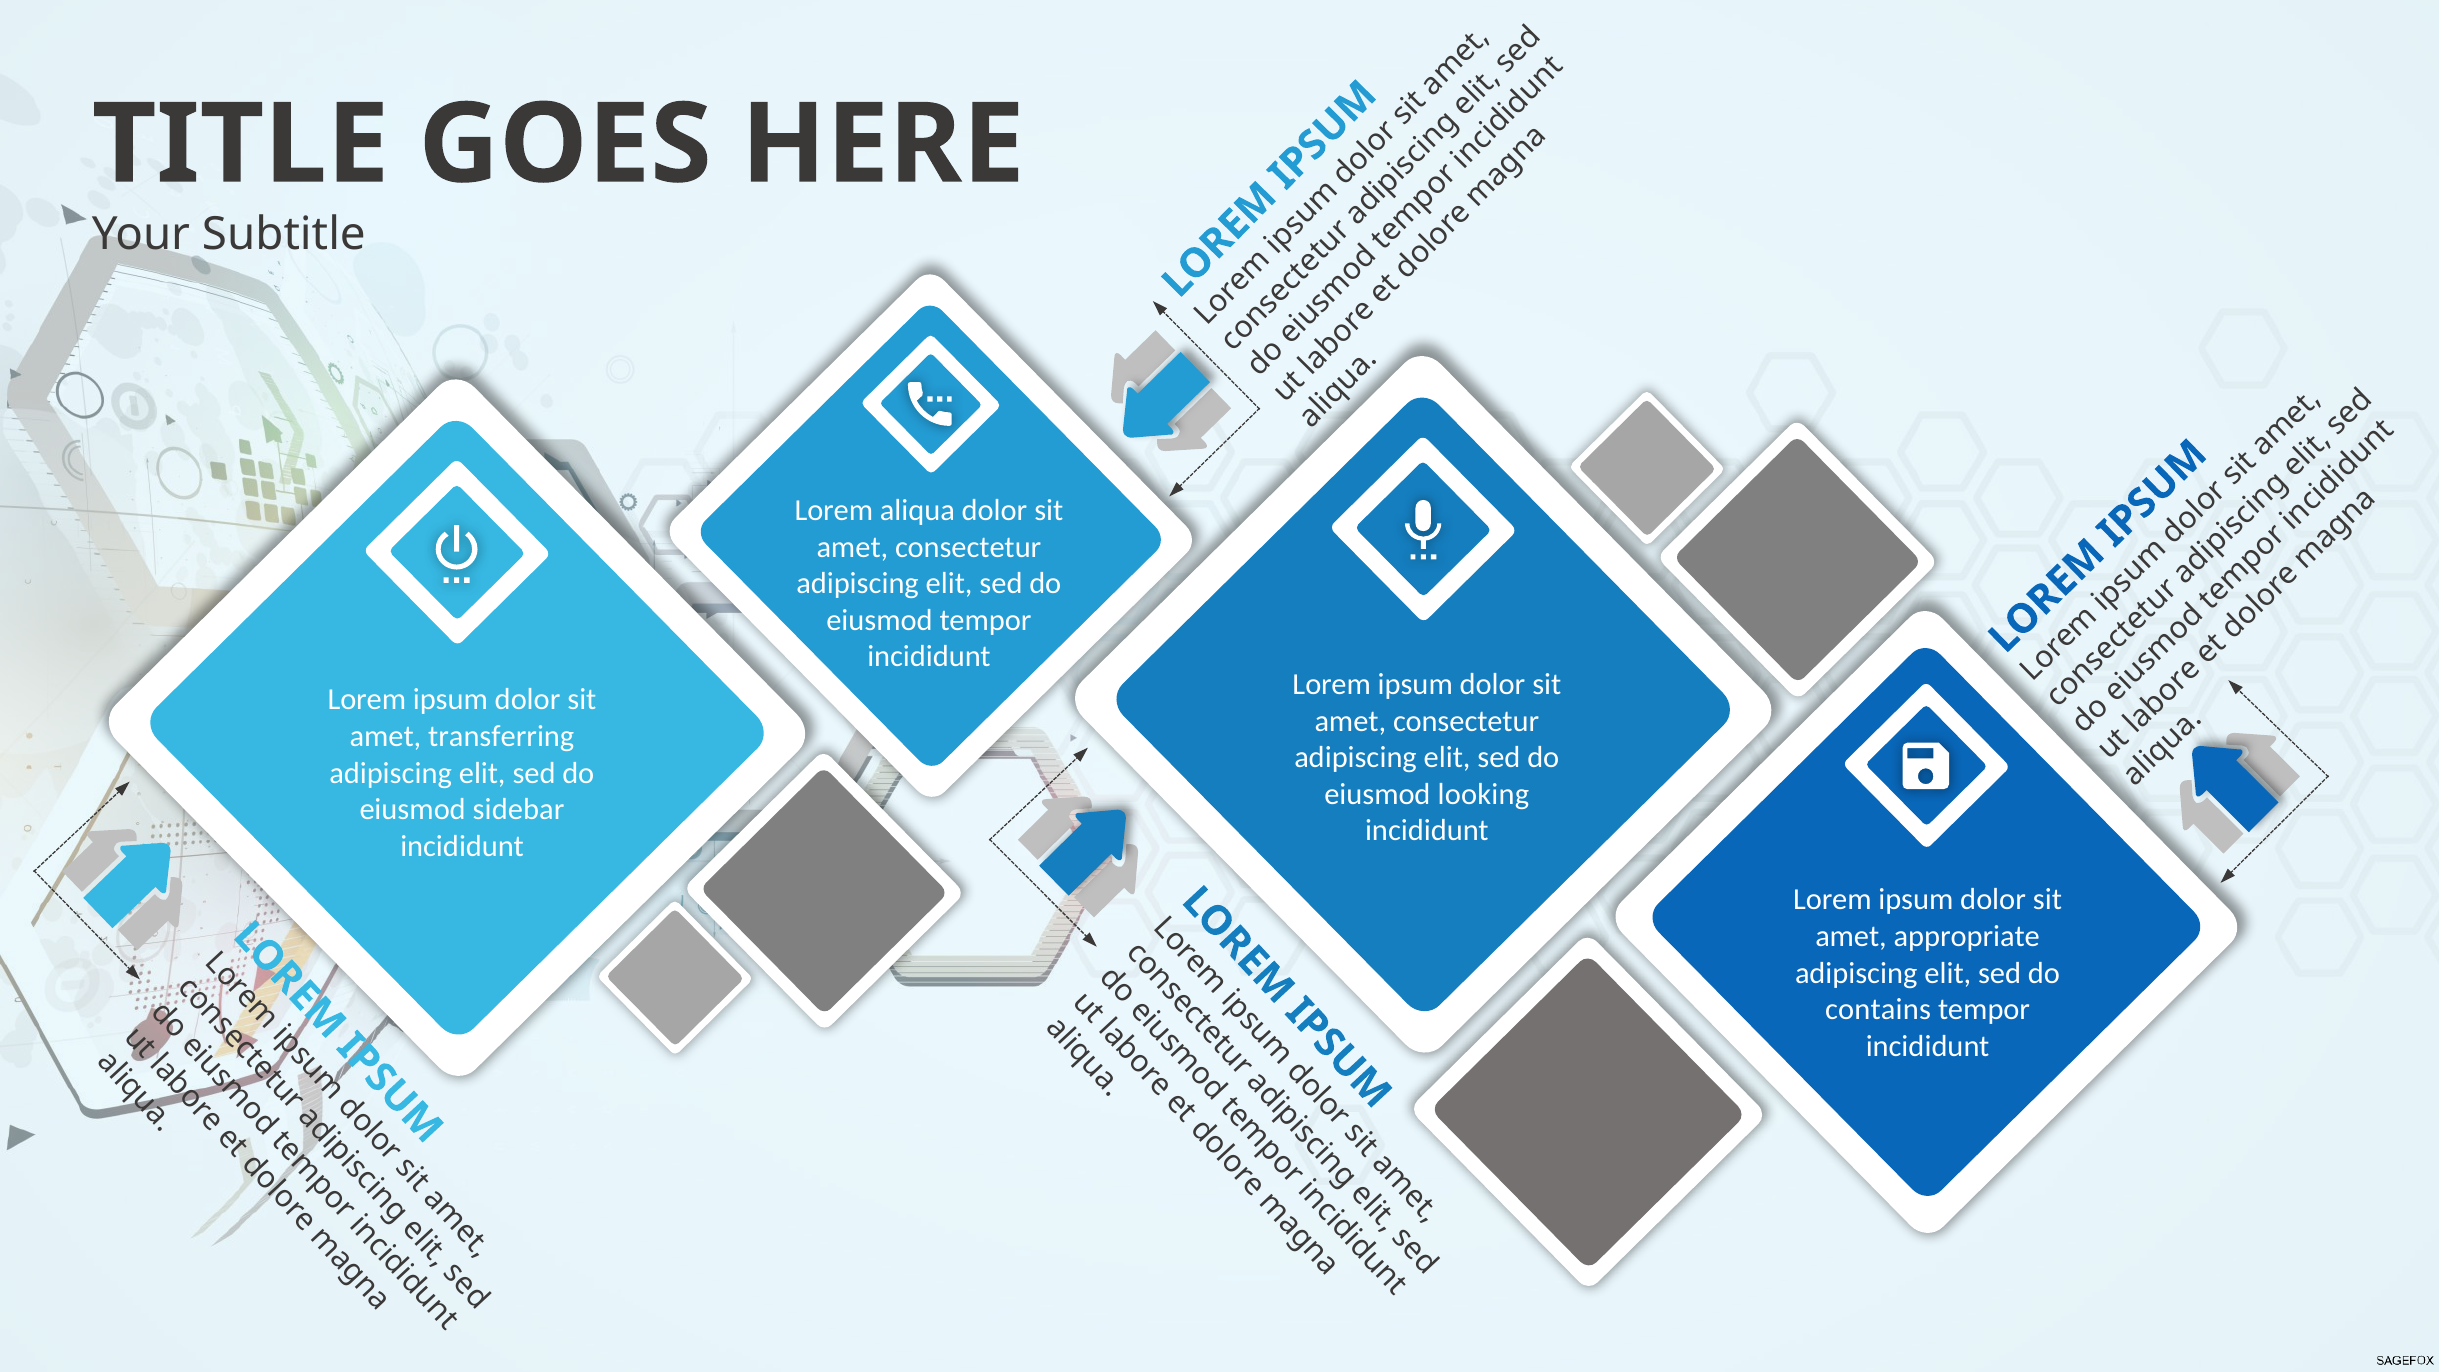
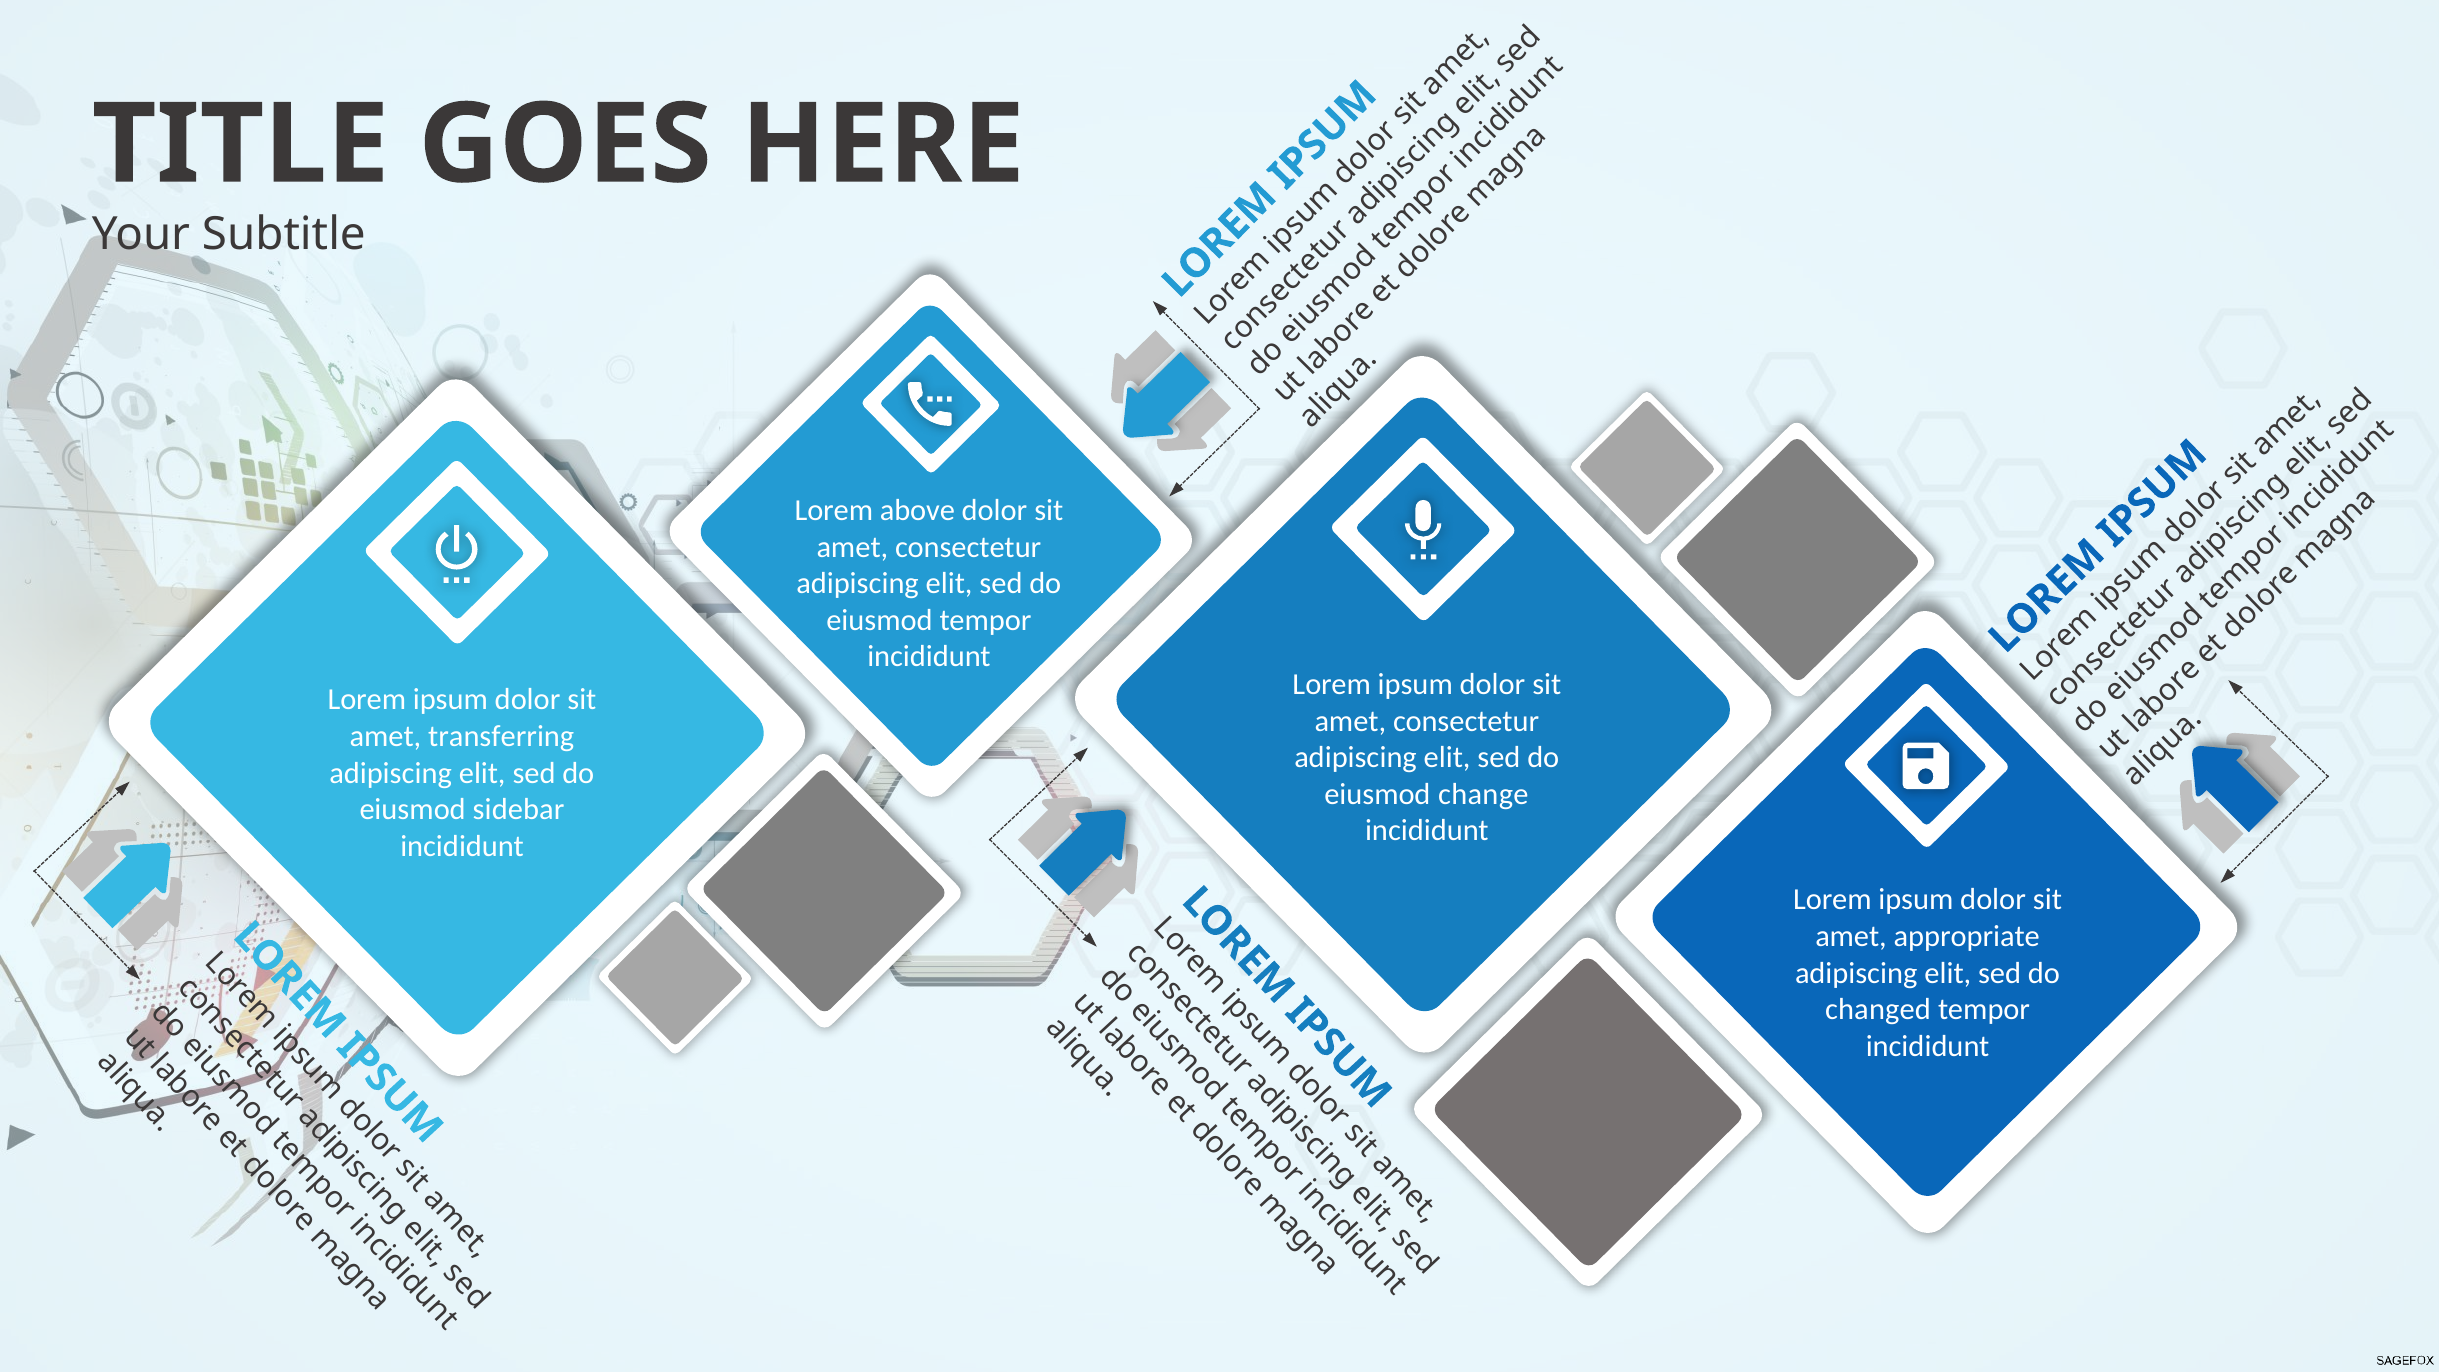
aliqua: aliqua -> above (917, 510)
looking: looking -> change (1483, 794)
contains: contains -> changed (1878, 1009)
